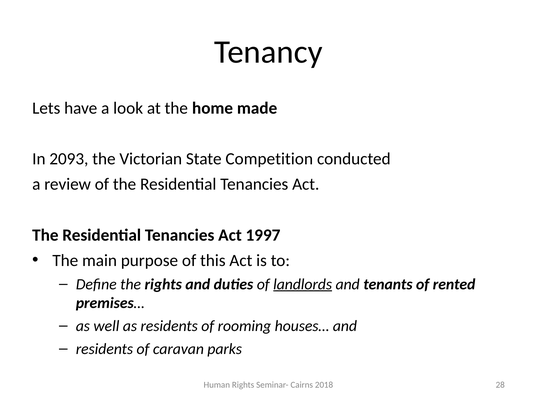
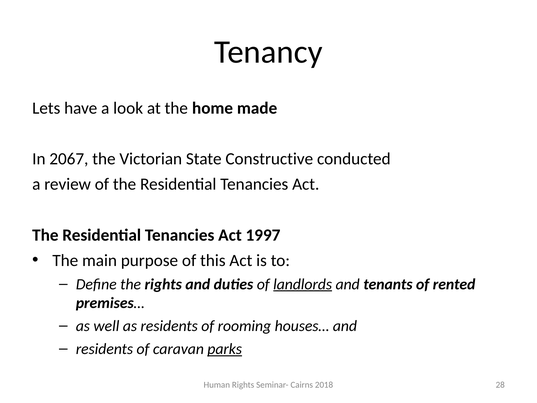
2093: 2093 -> 2067 (69, 159)
Competition: Competition -> Constructive (269, 159)
parks underline: none -> present (225, 349)
